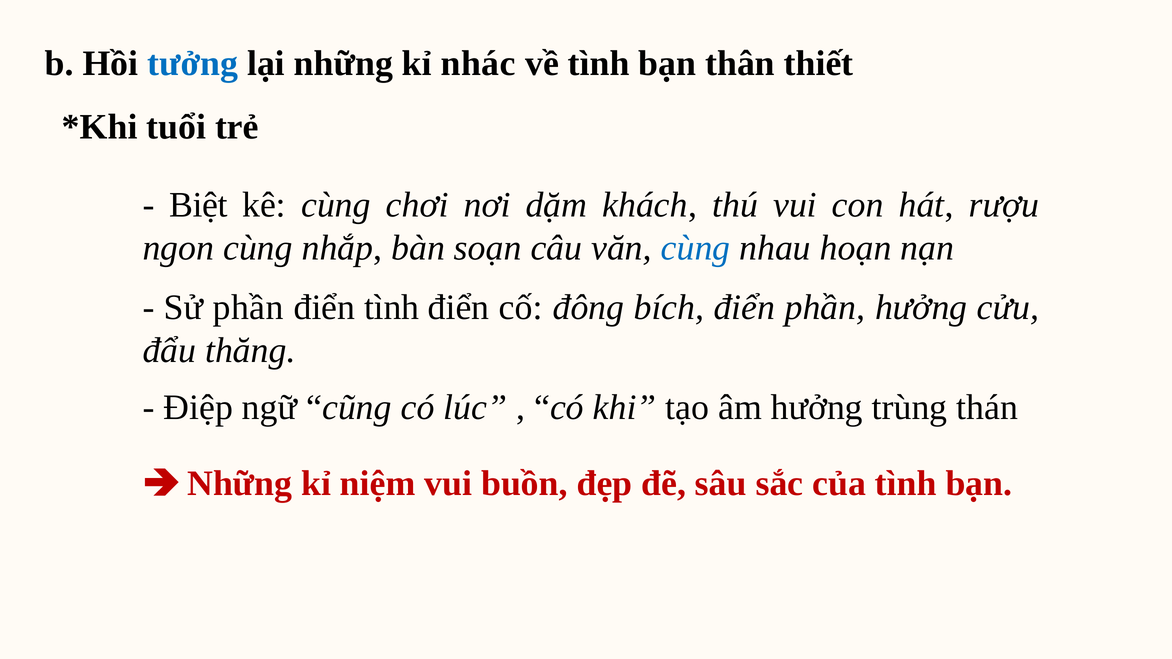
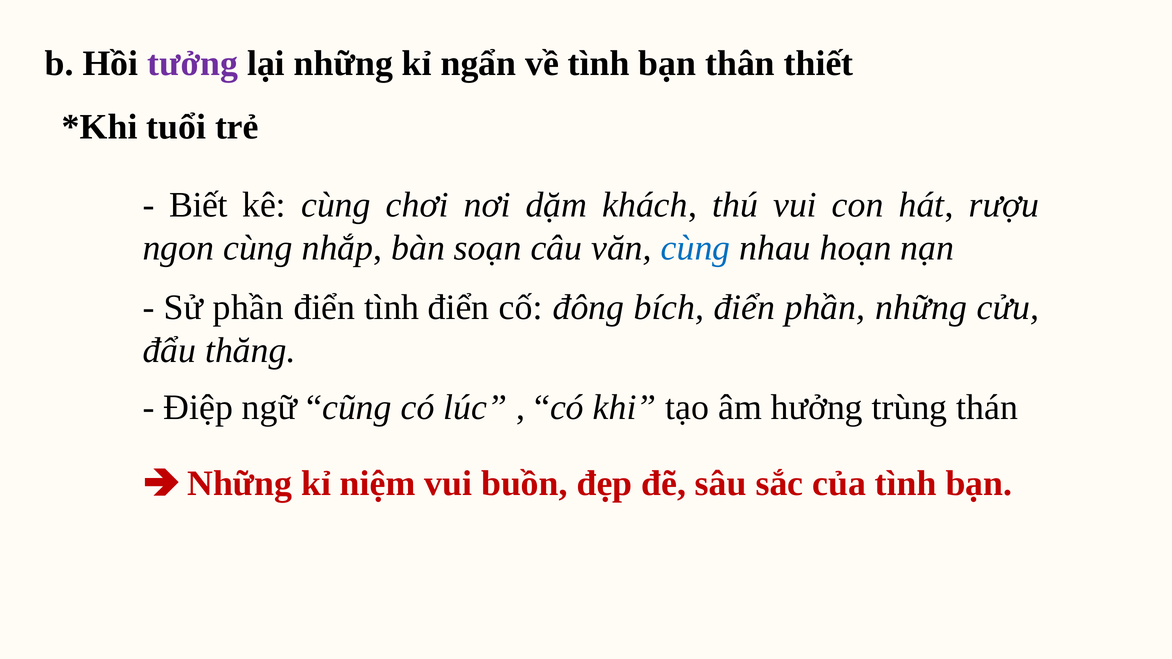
tưởng colour: blue -> purple (193, 63)
nhác: nhác -> ngẩn (478, 63)
Biệt: Biệt -> Biết (198, 205)
phần hưởng: hưởng -> những (921, 308)
